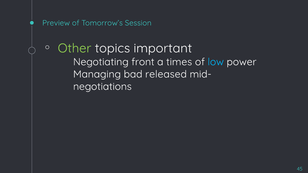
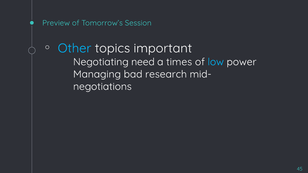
Other colour: light green -> light blue (75, 48)
front: front -> need (143, 62)
released: released -> research (166, 74)
